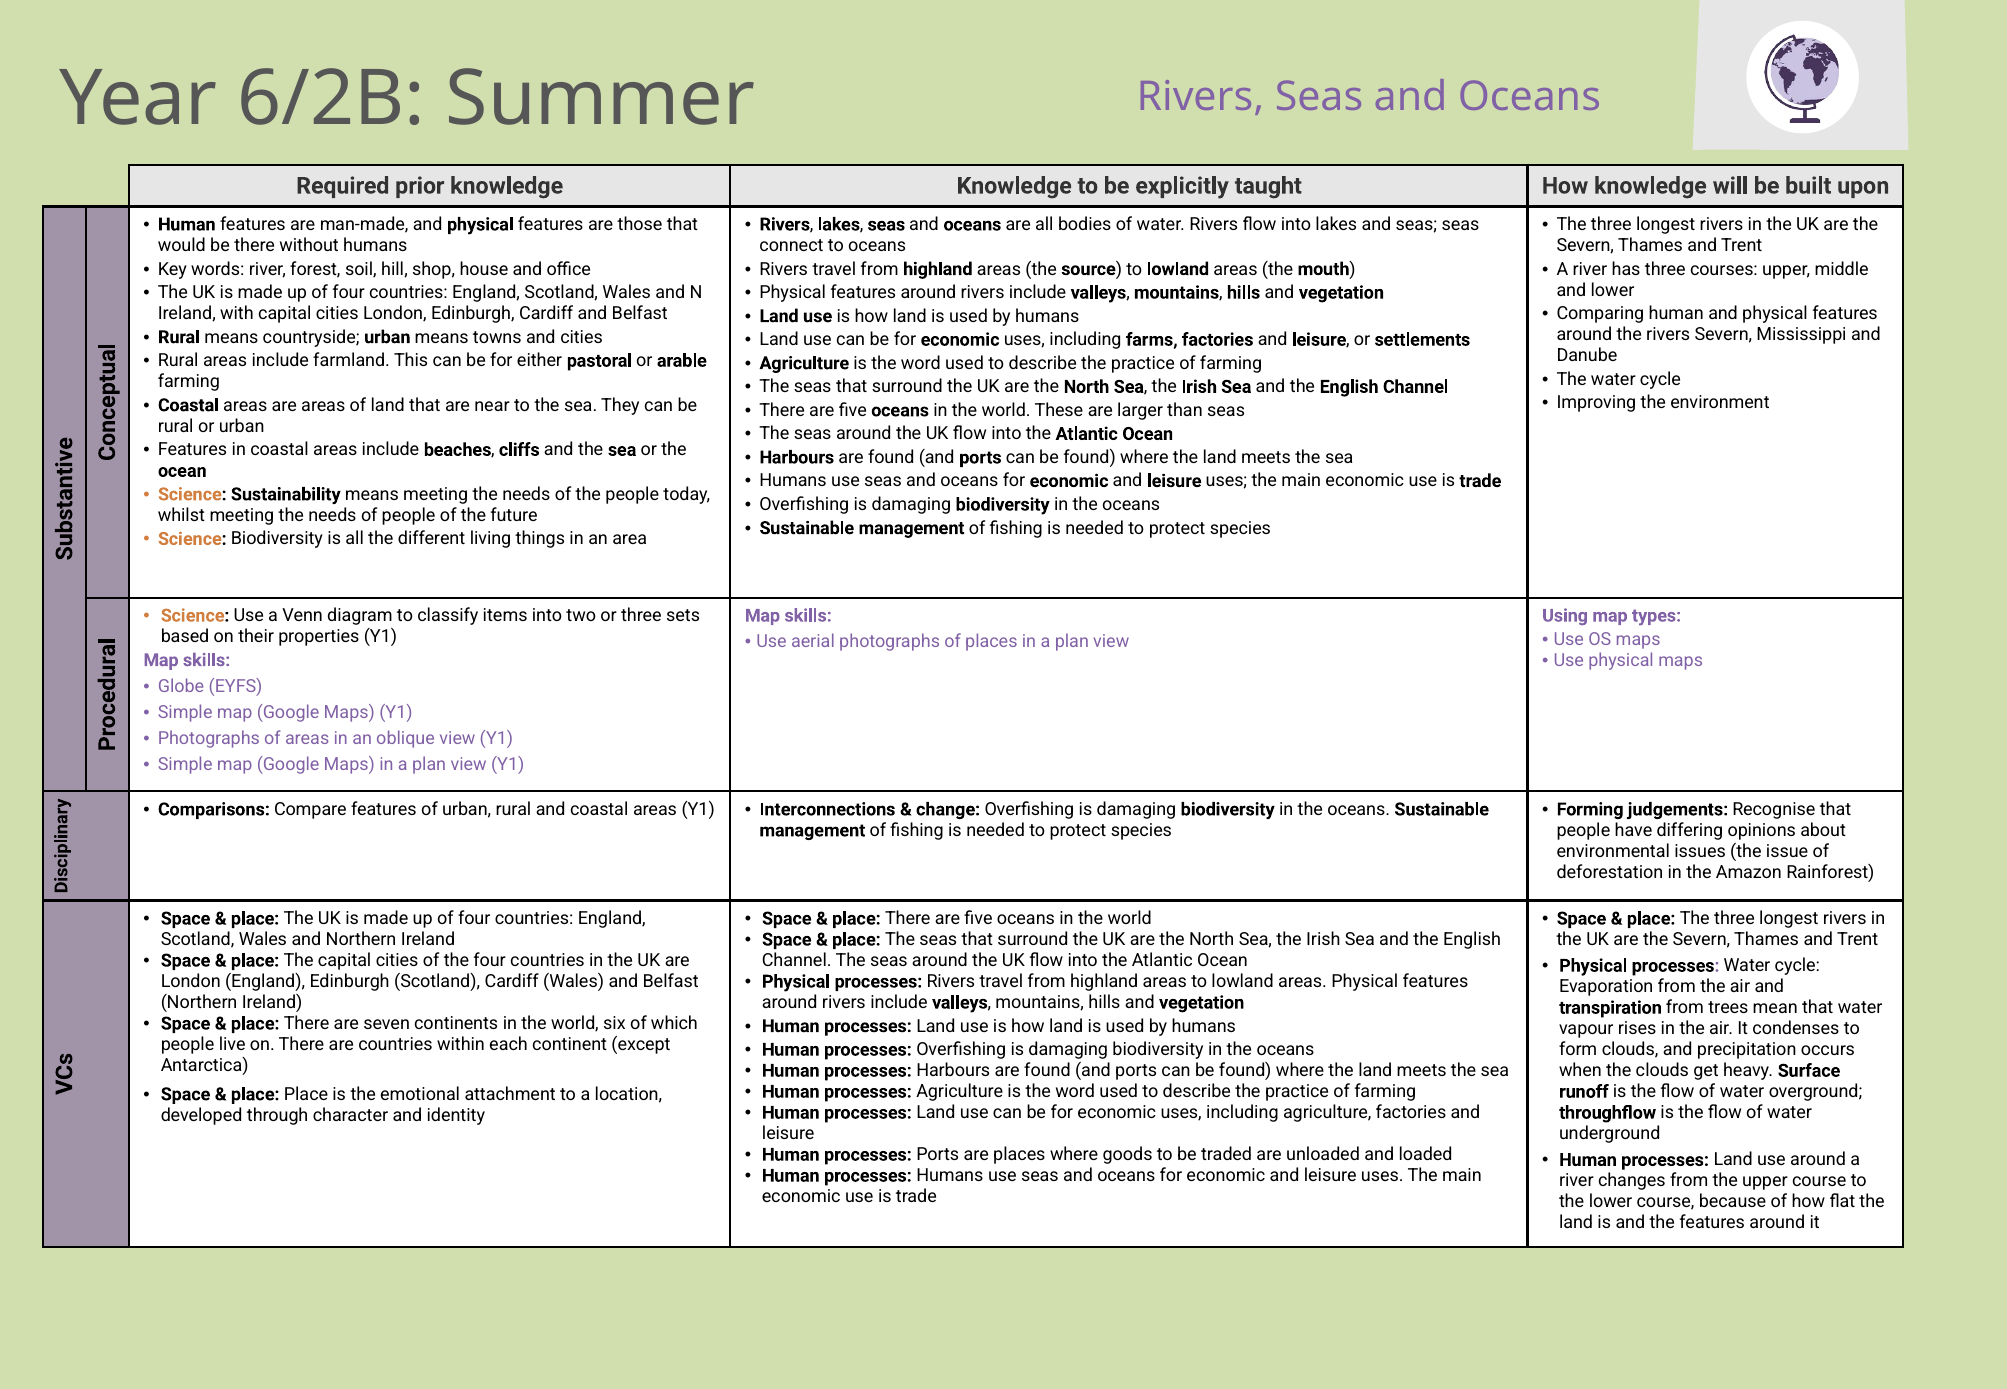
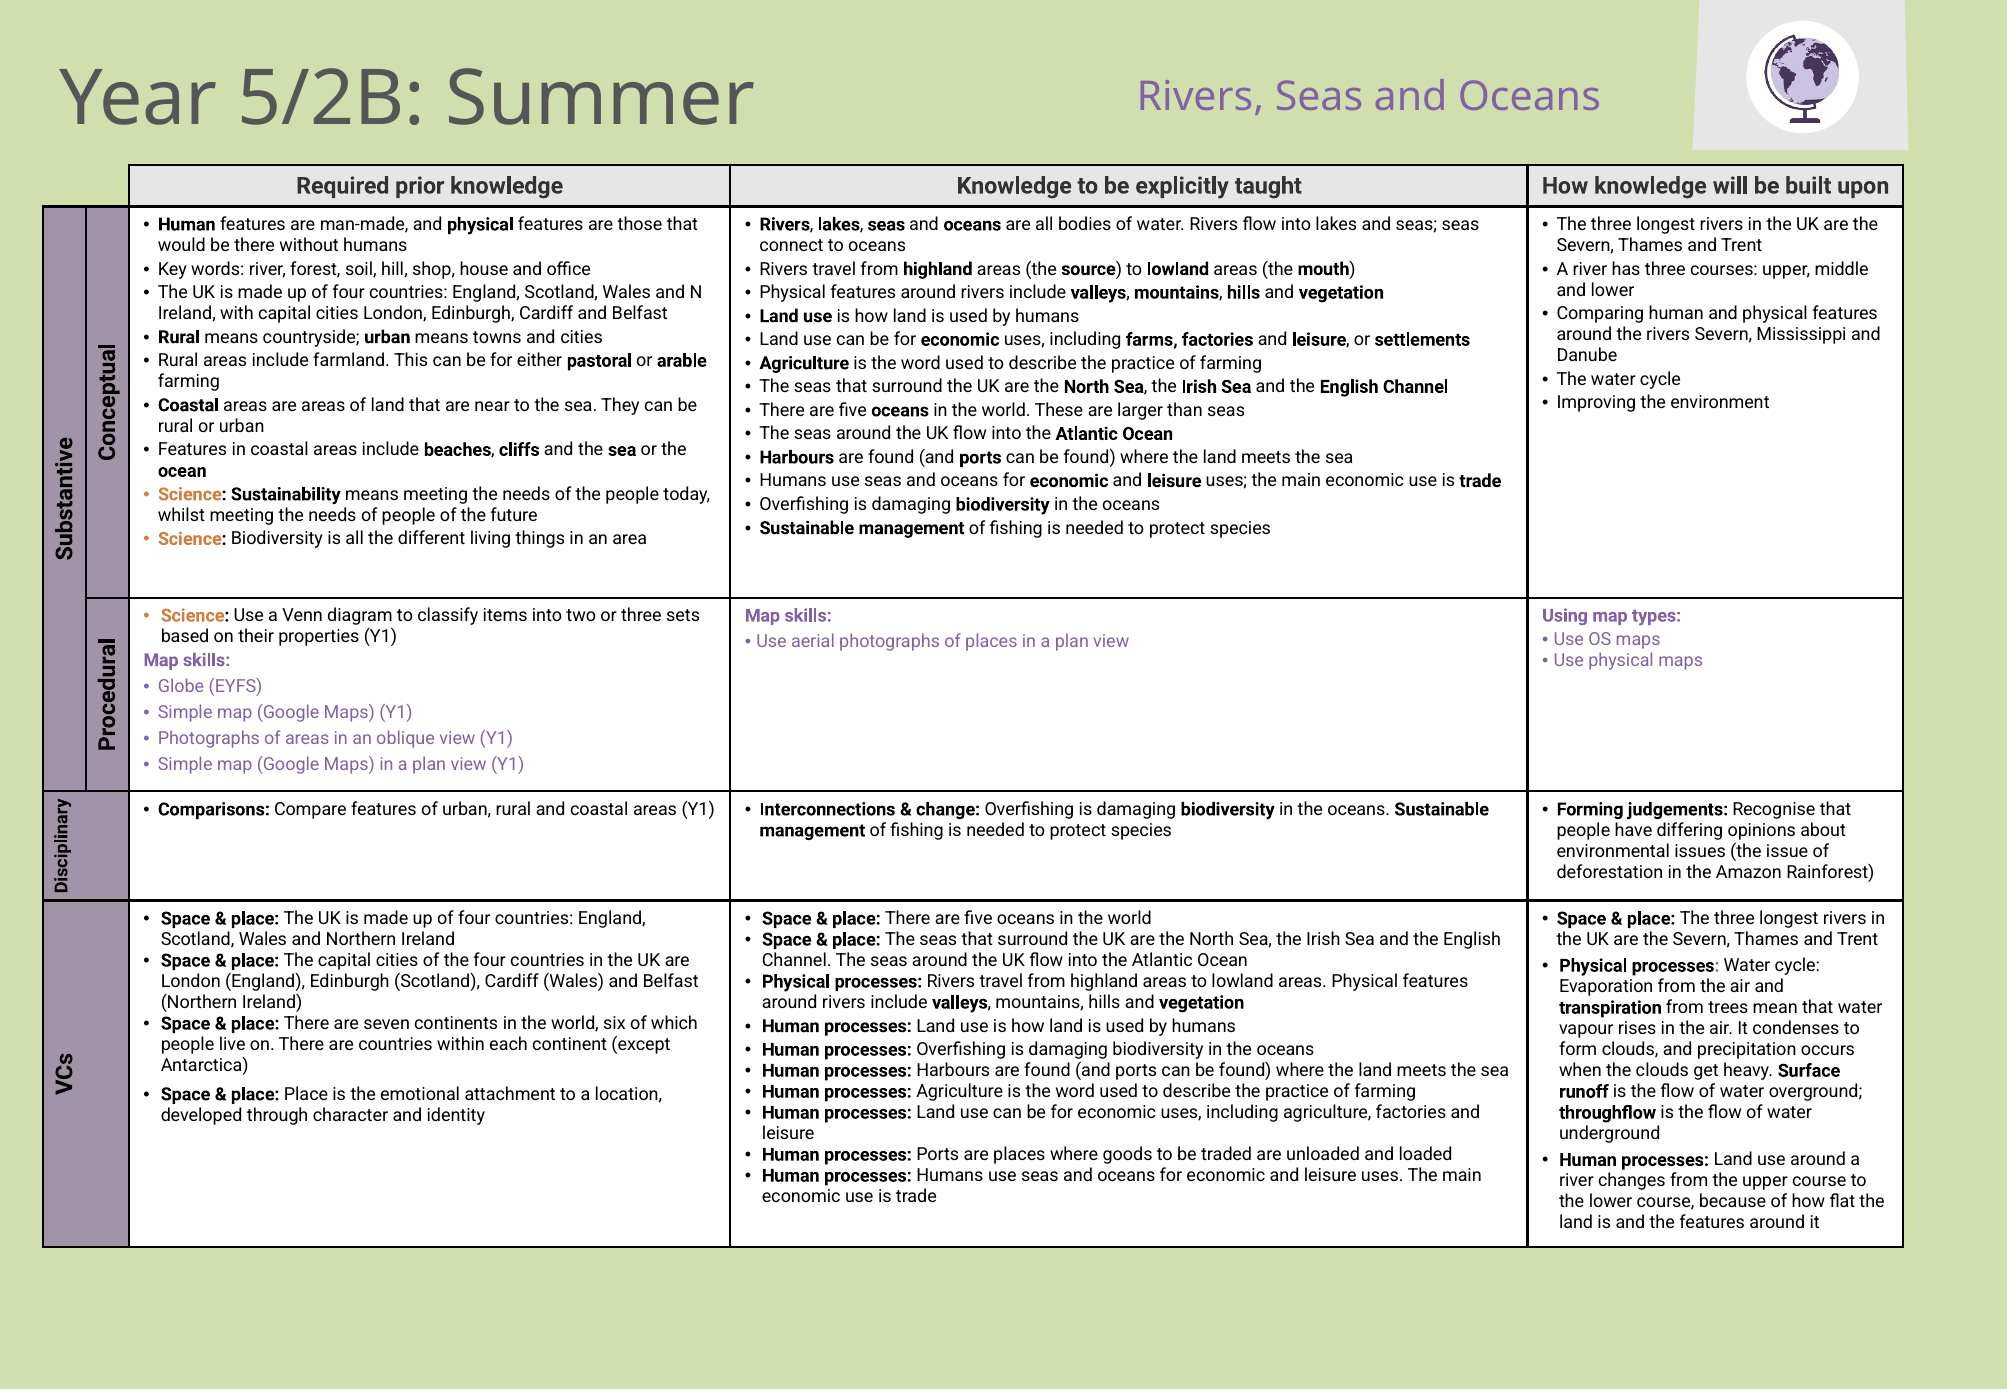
6/2B: 6/2B -> 5/2B (332, 99)
